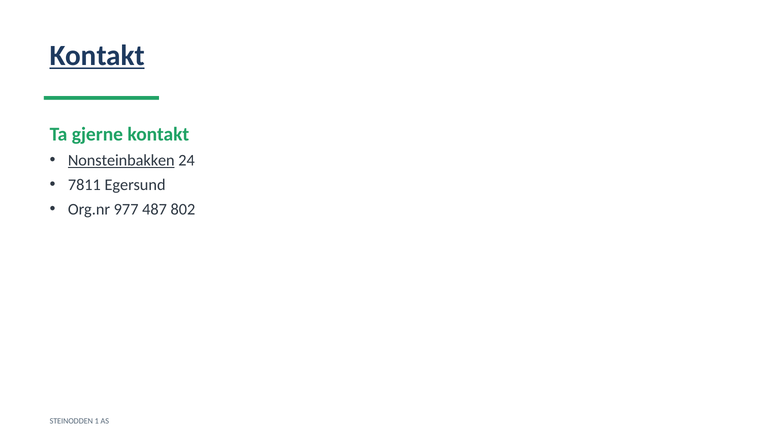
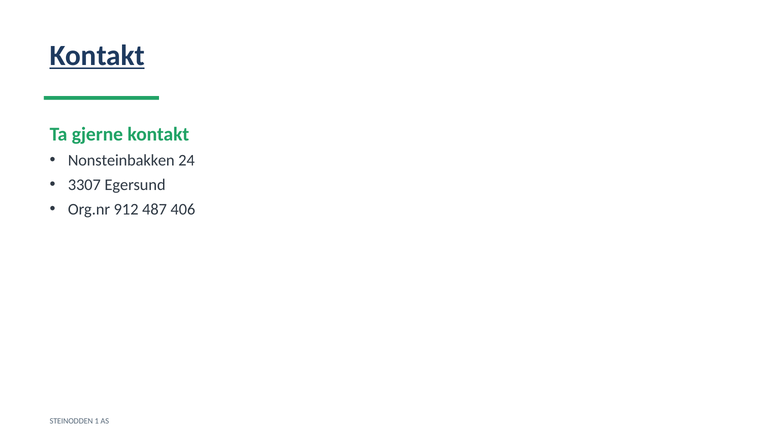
Nonsteinbakken underline: present -> none (121, 160)
7811: 7811 -> 3307 (84, 185)
977: 977 -> 912 (126, 209)
802: 802 -> 406 (183, 209)
